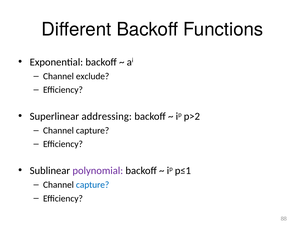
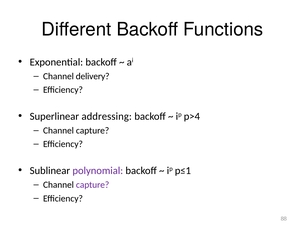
exclude: exclude -> delivery (93, 76)
p>2: p>2 -> p>4 (192, 116)
capture colour: blue -> purple (93, 185)
